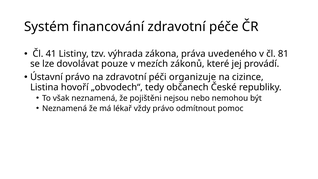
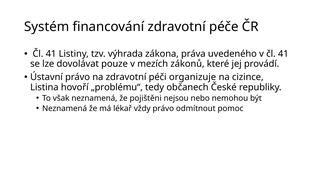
v čl 81: 81 -> 41 (283, 54)
„obvodech“: „obvodech“ -> „problému“ (117, 87)
